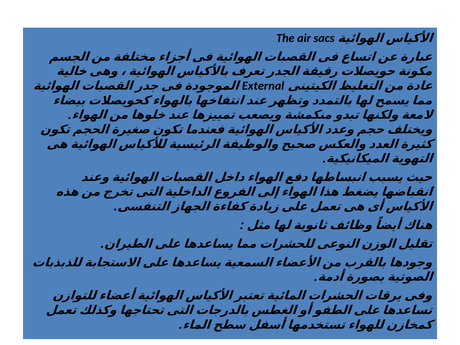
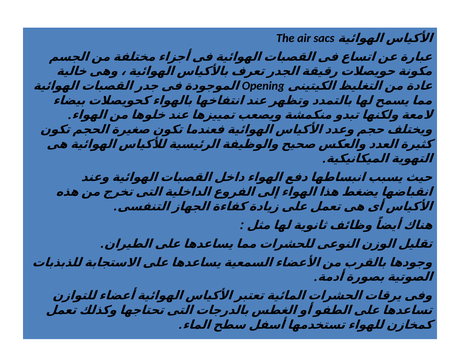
External: External -> Opening (263, 86)
